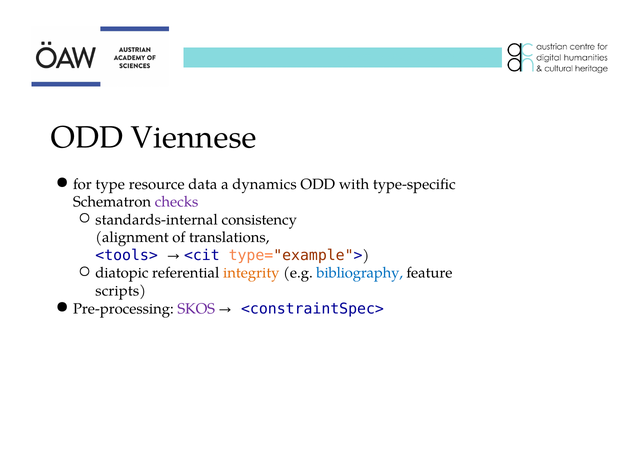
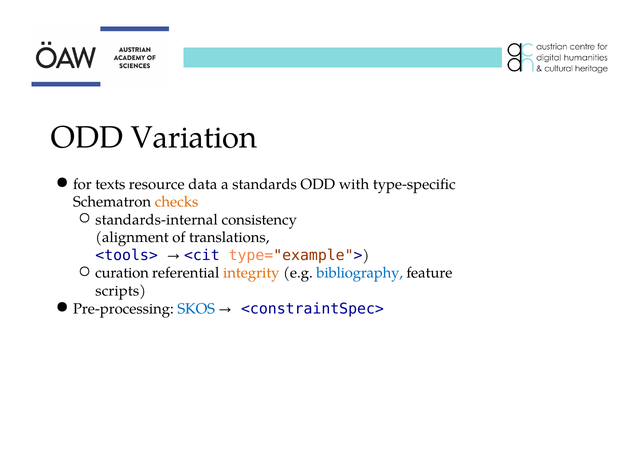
Viennese: Viennese -> Variation (194, 138)
type: type -> texts (110, 184)
dynamics: dynamics -> standards (265, 184)
checks colour: purple -> orange (177, 202)
diatopic: diatopic -> curation (122, 274)
SKOS colour: purple -> blue (196, 309)
